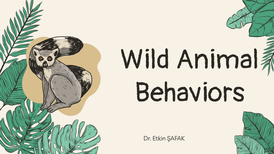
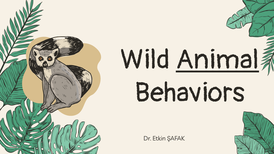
Animal underline: none -> present (217, 60)
